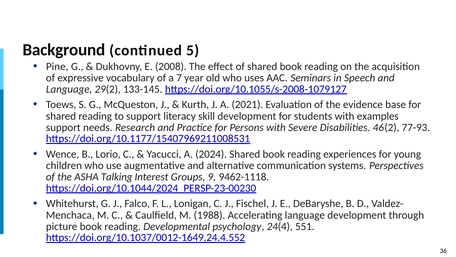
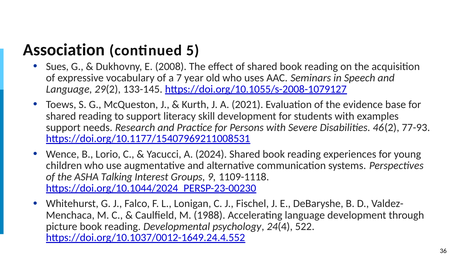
Background: Background -> Association (64, 50)
Pine: Pine -> Sues (57, 66)
9462-1118: 9462-1118 -> 1109-1118 (244, 177)
551: 551 -> 522 (305, 226)
